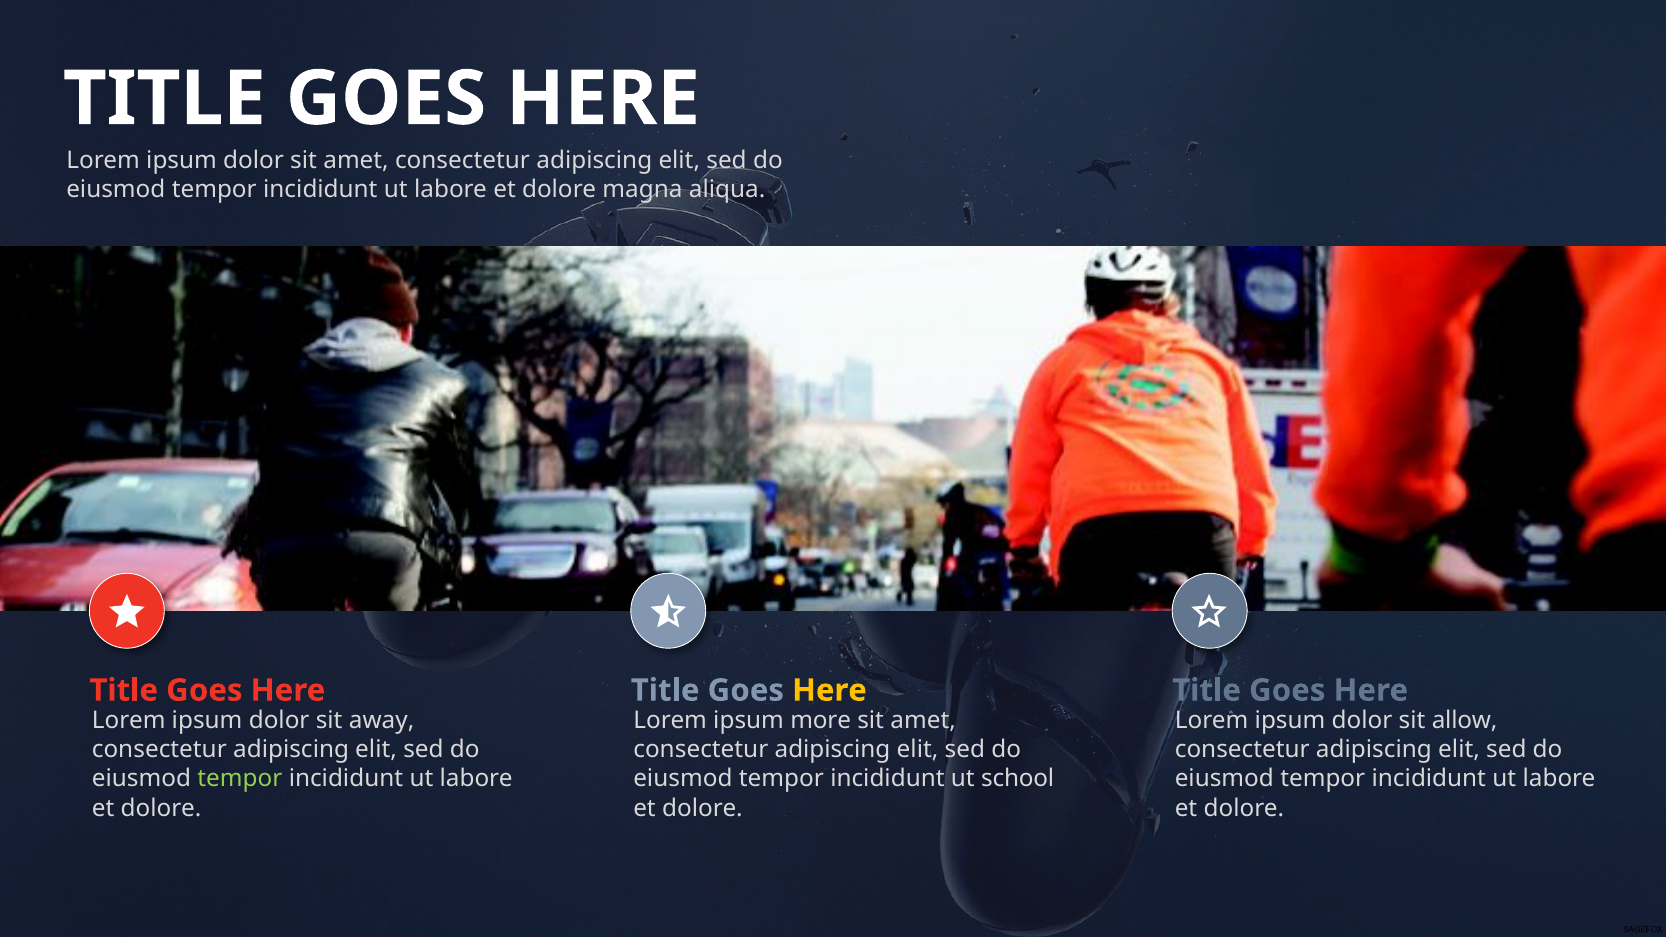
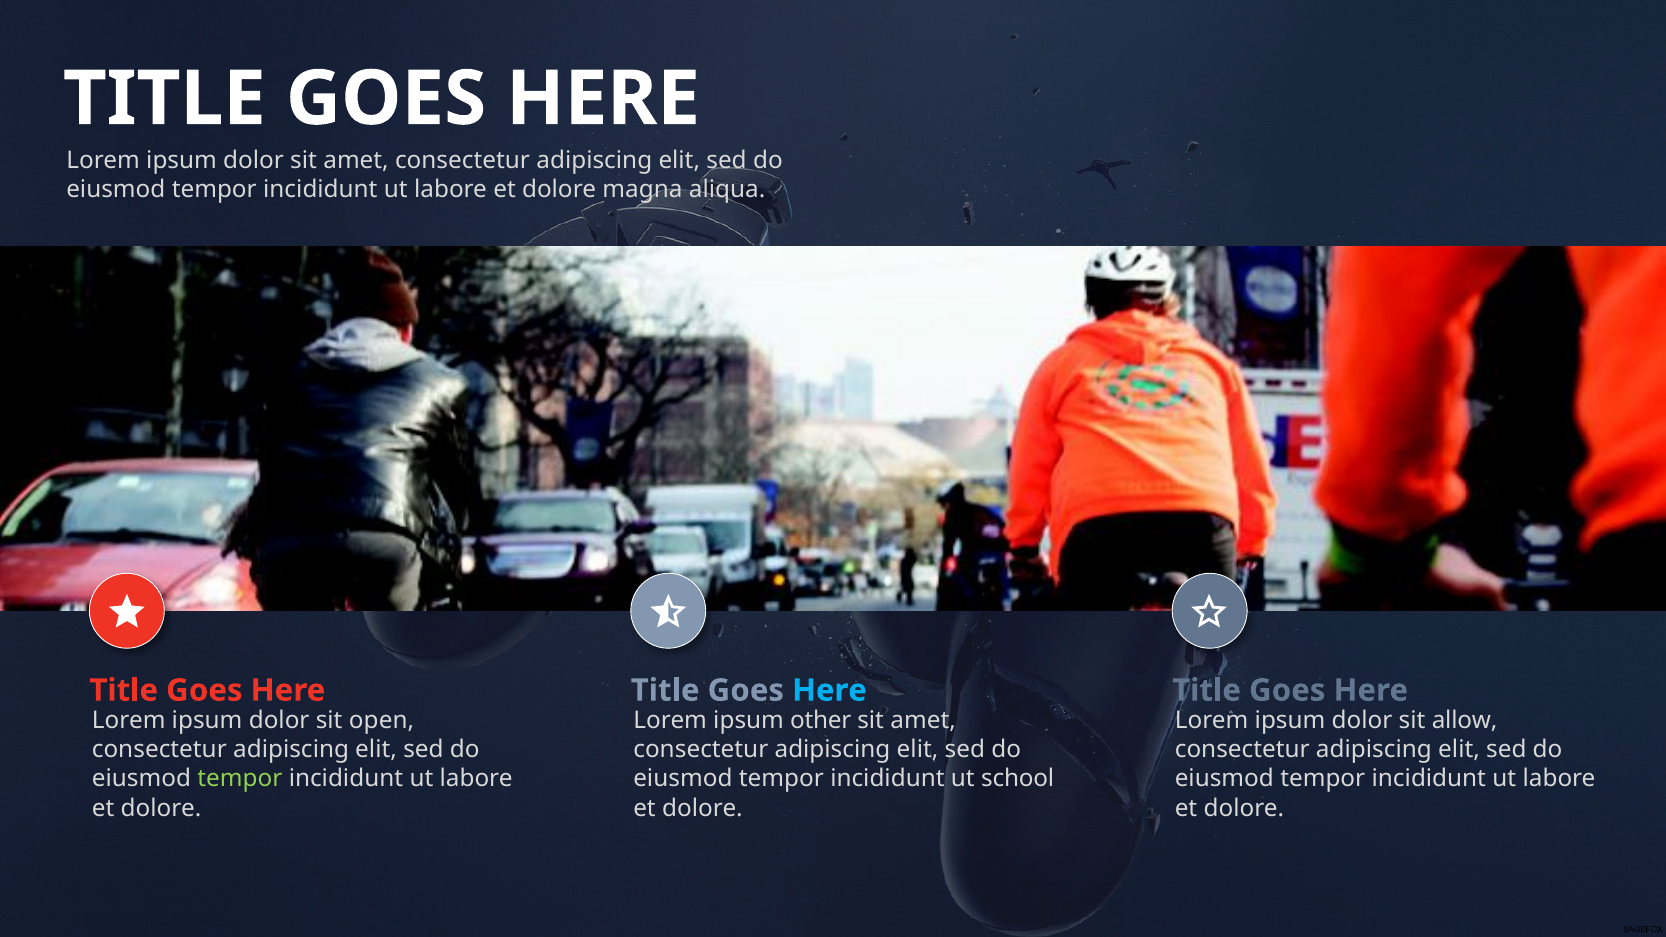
Here colour: yellow -> light blue (830, 690)
away: away -> open (382, 721)
more: more -> other (821, 721)
